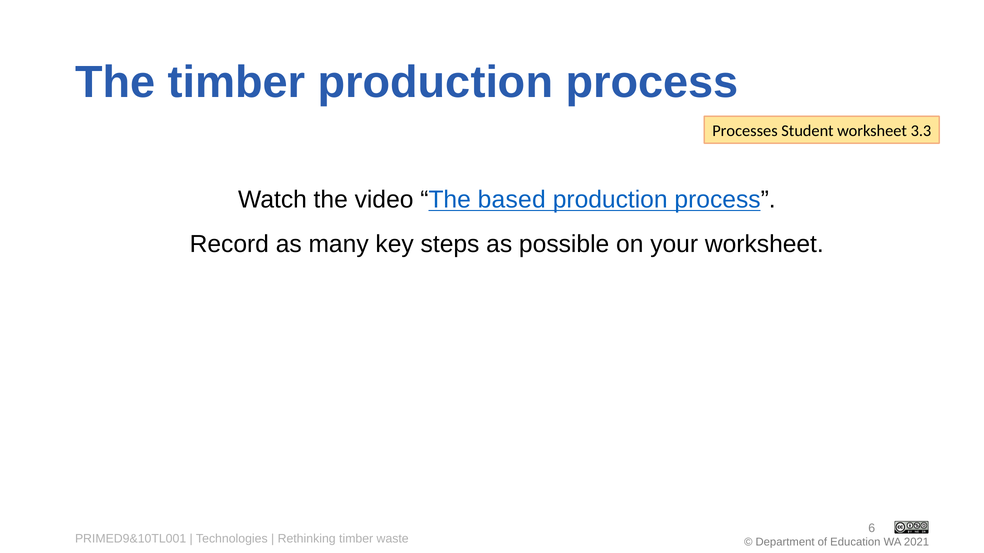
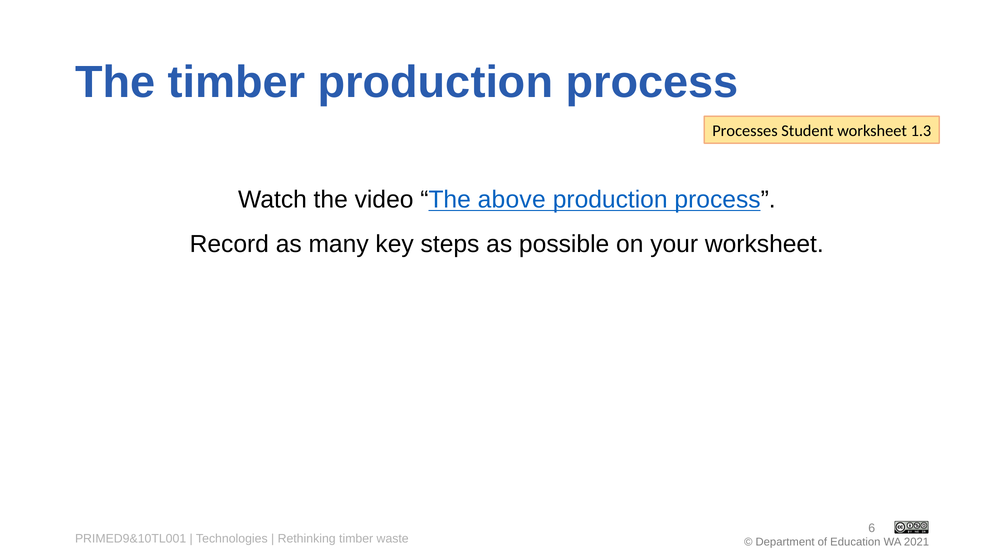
3.3: 3.3 -> 1.3 (921, 131)
based: based -> above (512, 200)
